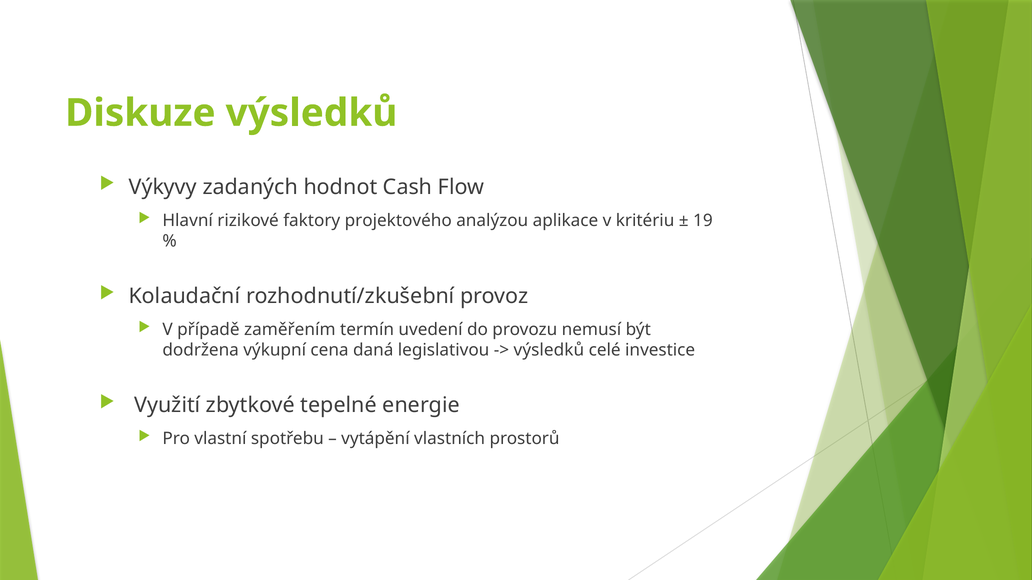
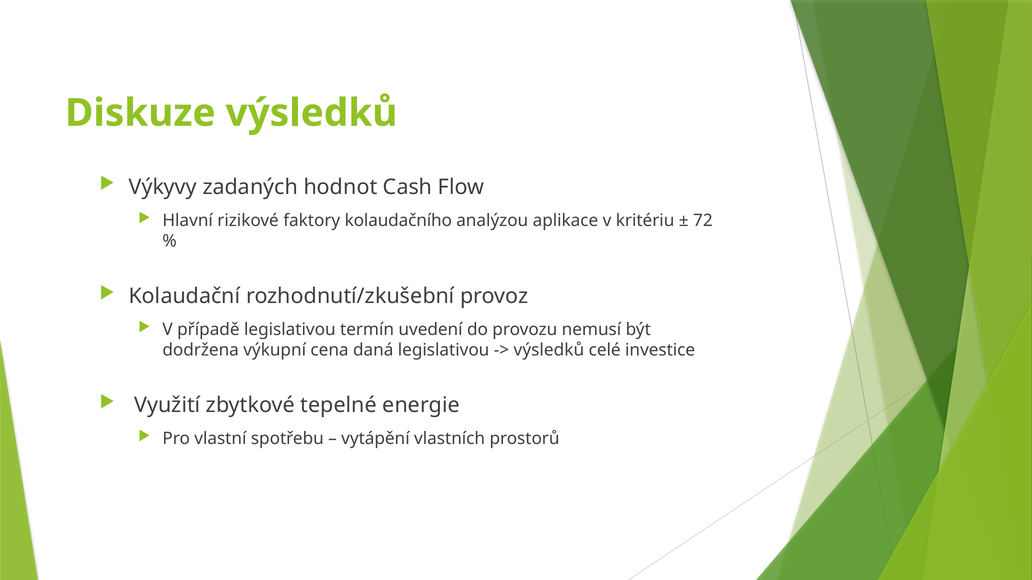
projektového: projektového -> kolaudačního (398, 221)
19: 19 -> 72 (703, 221)
případě zaměřením: zaměřením -> legislativou (290, 330)
